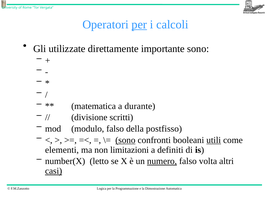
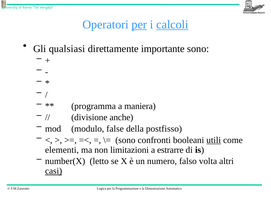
calcoli underline: none -> present (172, 25)
utilizzate: utilizzate -> qualsiasi (67, 49)
matematica: matematica -> programma (94, 106)
durante: durante -> maniera (140, 106)
scritti: scritti -> anche (121, 118)
modulo falso: falso -> false (115, 129)
sono underline: present -> none (125, 140)
definiti: definiti -> estrarre (170, 150)
numero underline: present -> none (162, 161)
